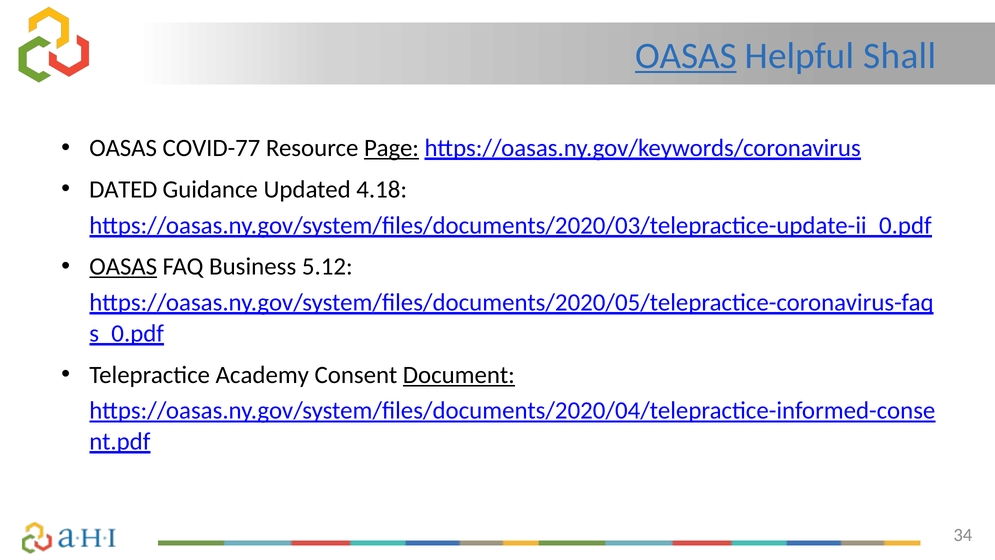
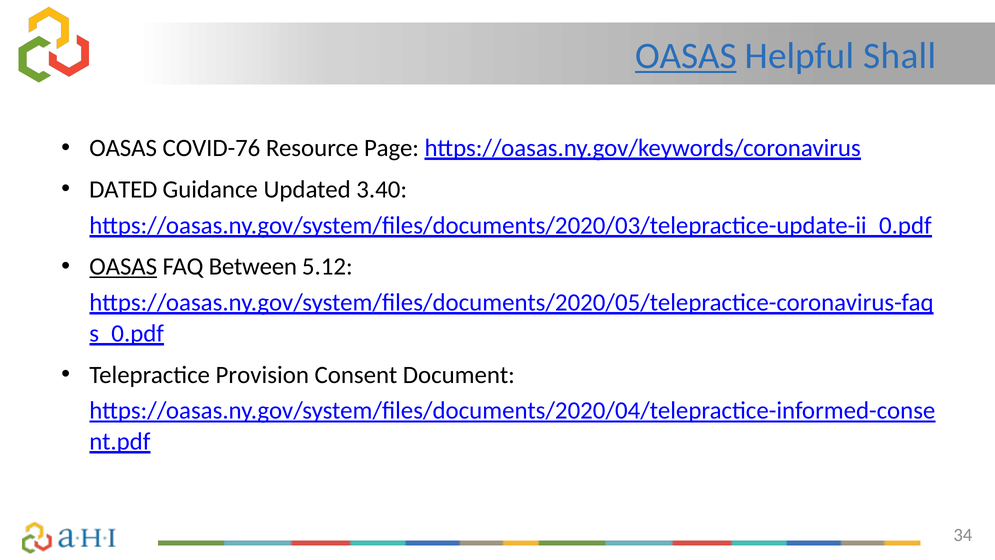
COVID-77: COVID-77 -> COVID-76 (211, 148)
Page underline: present -> none (391, 148)
4.18: 4.18 -> 3.40 (382, 189)
Business: Business -> Between (253, 267)
Academy: Academy -> Provision (262, 375)
Document underline: present -> none (459, 375)
